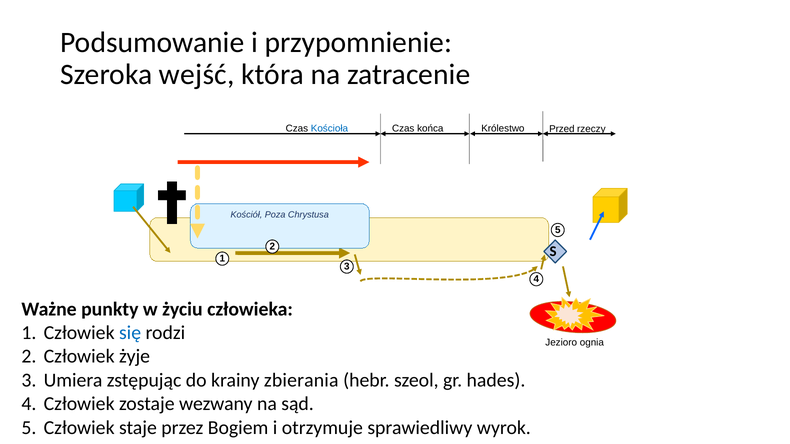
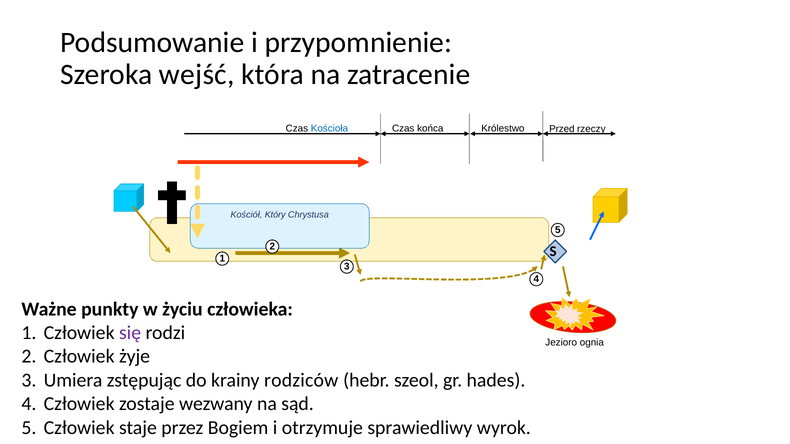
Poza: Poza -> Który (275, 215)
się colour: blue -> purple (130, 333)
zbierania: zbierania -> rodziców (301, 380)
